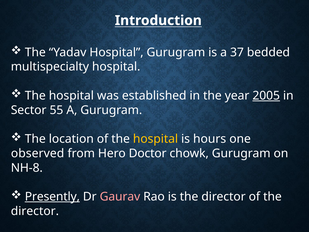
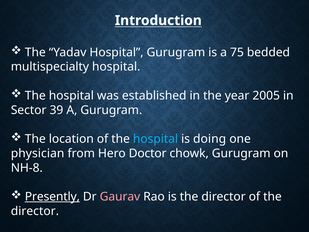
37: 37 -> 75 (237, 52)
2005 underline: present -> none (266, 96)
55: 55 -> 39 (56, 110)
hospital colour: yellow -> light blue (156, 139)
hours: hours -> doing (210, 139)
observed: observed -> physician (38, 153)
